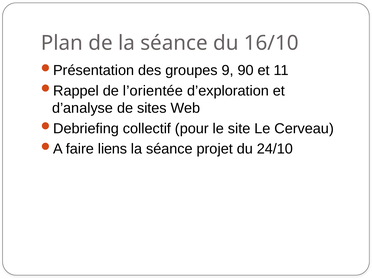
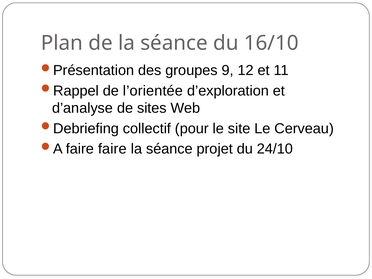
90: 90 -> 12 (246, 70)
faire liens: liens -> faire (112, 149)
